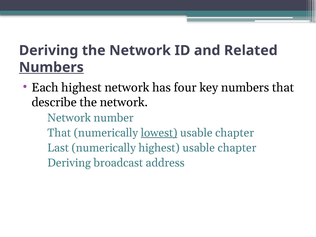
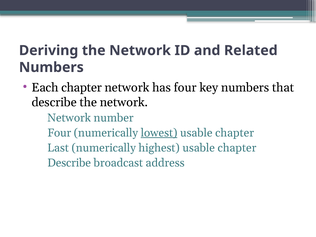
Numbers underline: present -> none (51, 67)
Each highest: highest -> chapter (82, 88)
That: That -> Four (59, 133)
Deriving: Deriving -> Describe (69, 163)
